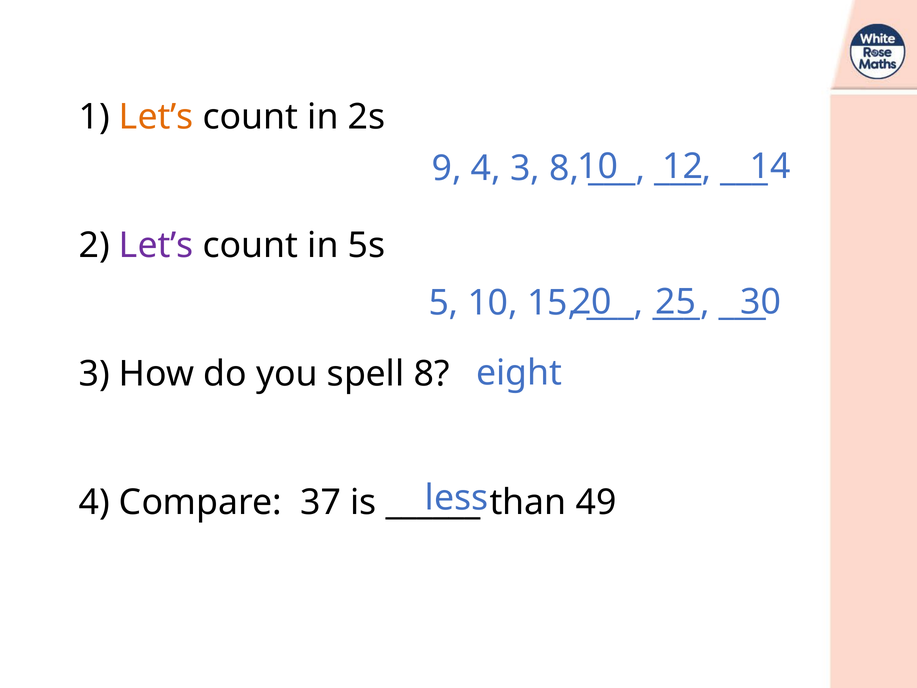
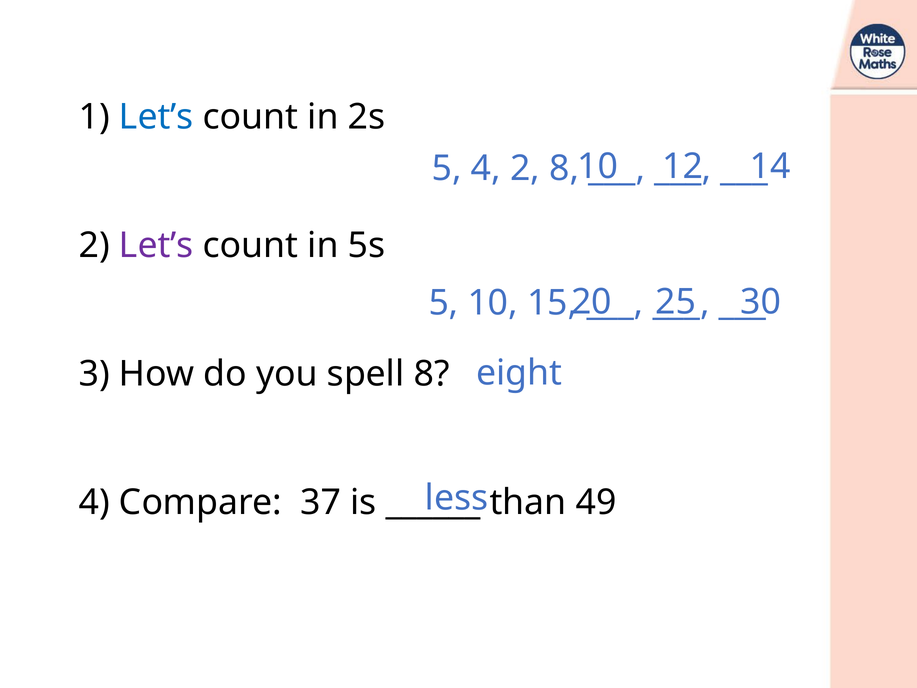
Let’s colour: orange -> blue (156, 117)
9: 9 -> 5 (447, 169)
4 3: 3 -> 2 (525, 169)
